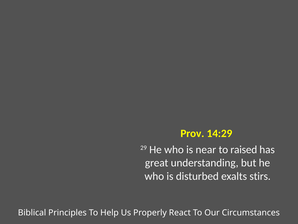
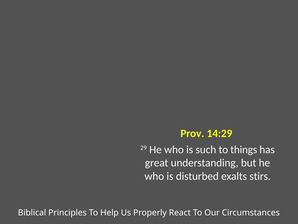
near: near -> such (206, 149)
raised: raised -> things (244, 149)
